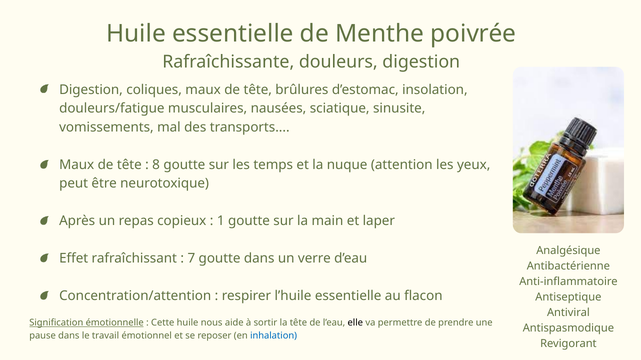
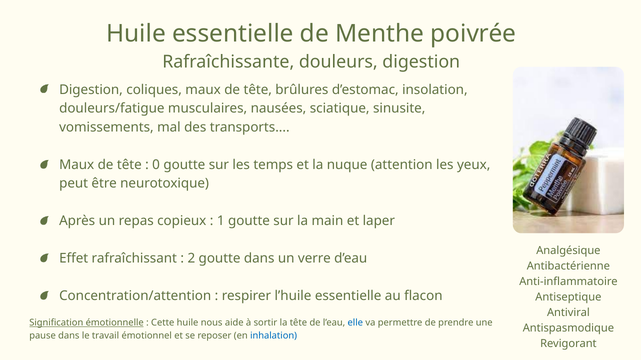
8: 8 -> 0 (156, 165)
7: 7 -> 2 (191, 259)
elle colour: black -> blue (355, 323)
